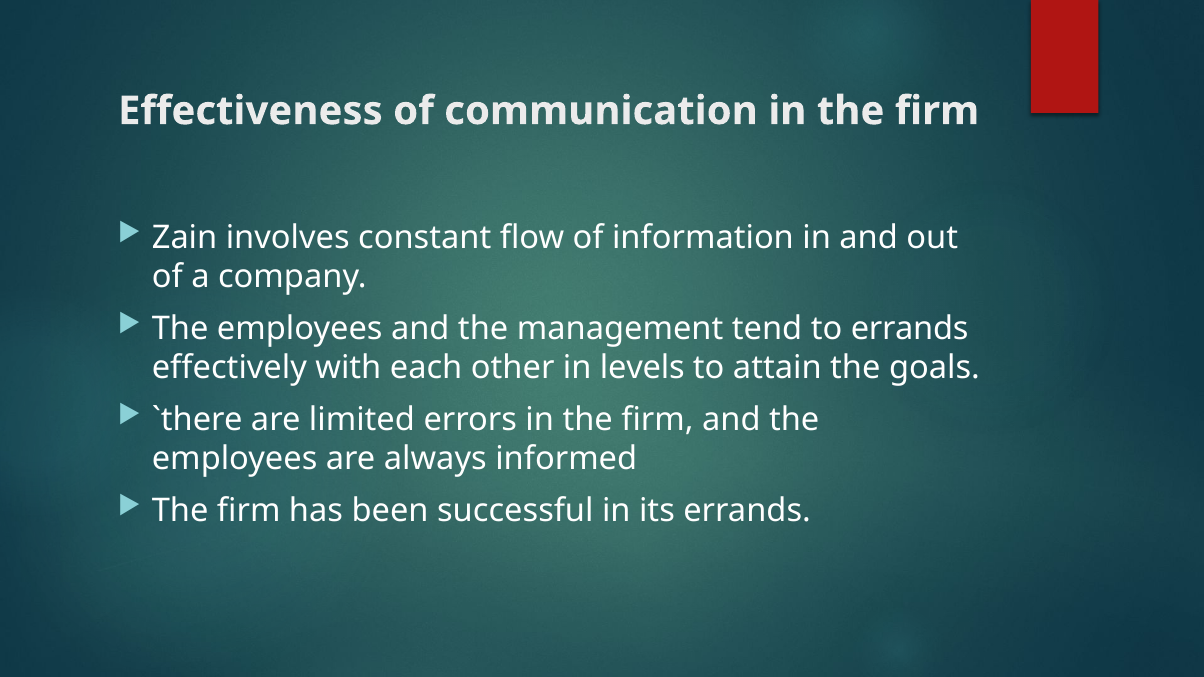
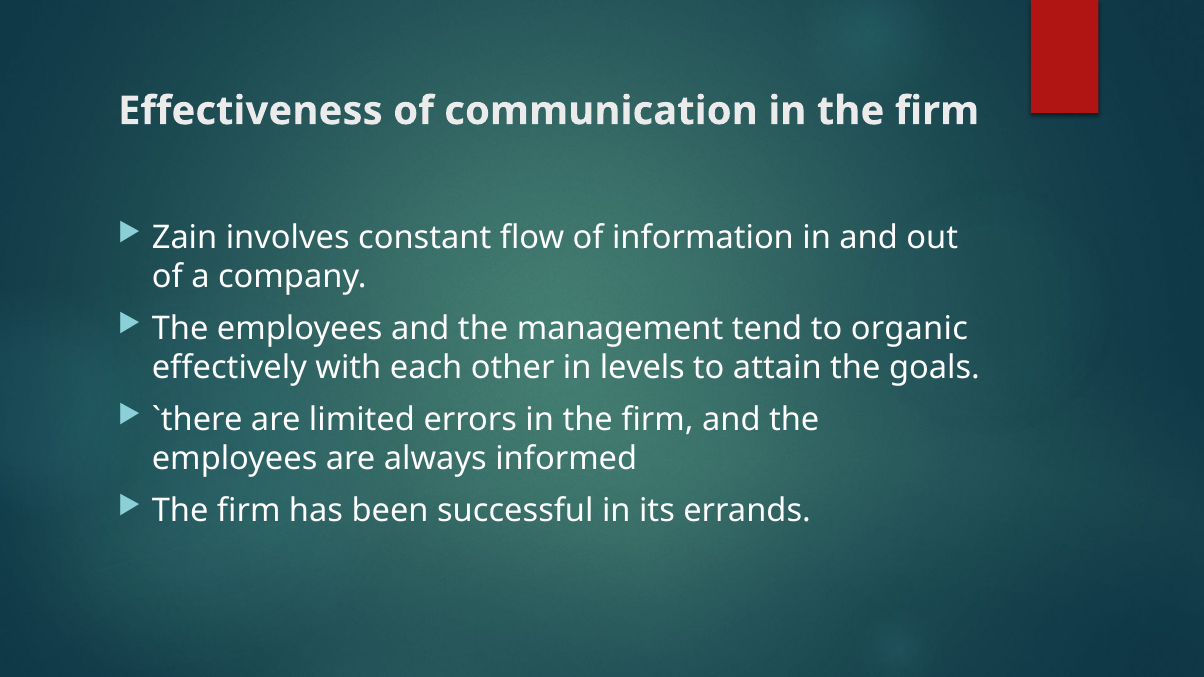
to errands: errands -> organic (909, 329)
